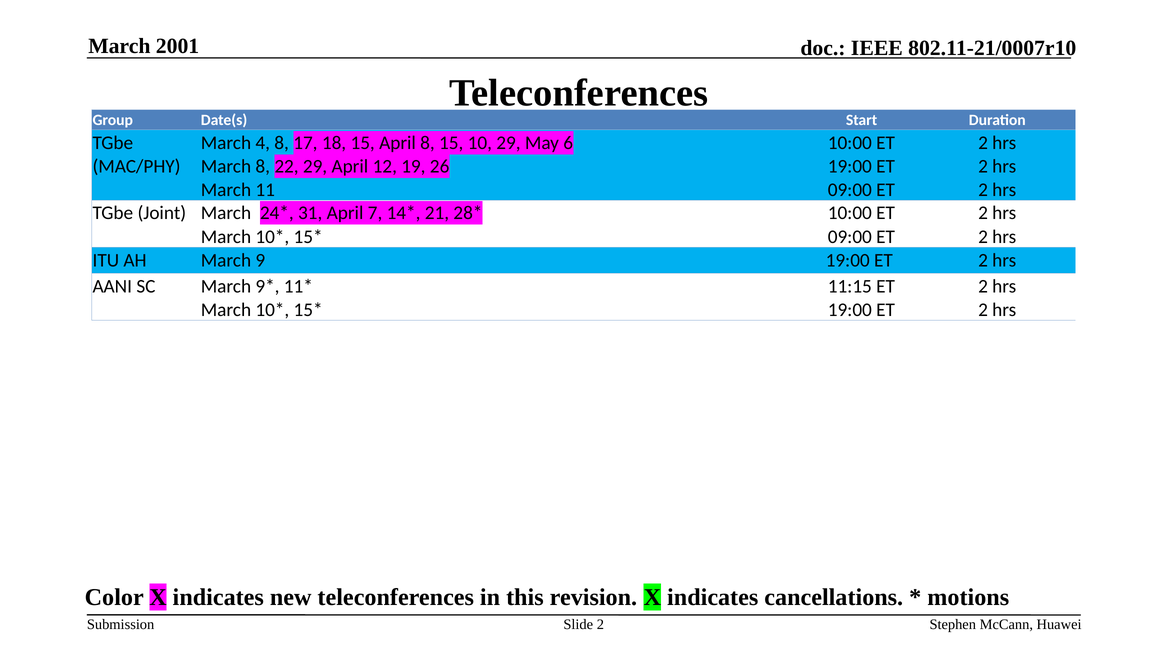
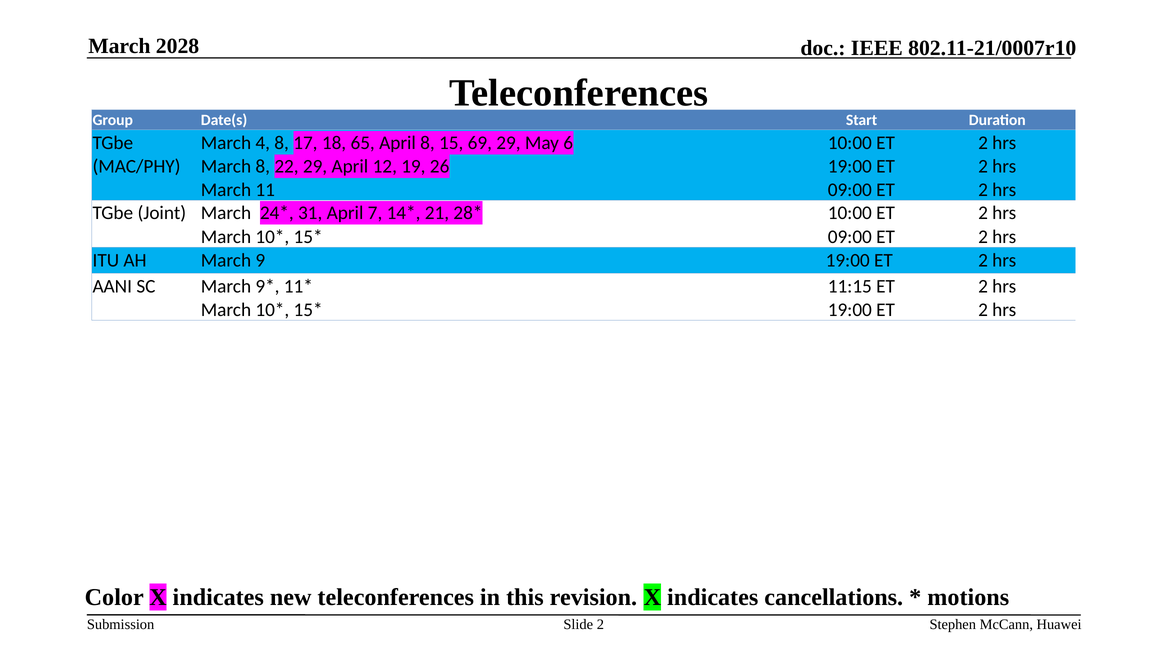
2001: 2001 -> 2028 (178, 46)
18 15: 15 -> 65 (363, 143)
10: 10 -> 69 (480, 143)
